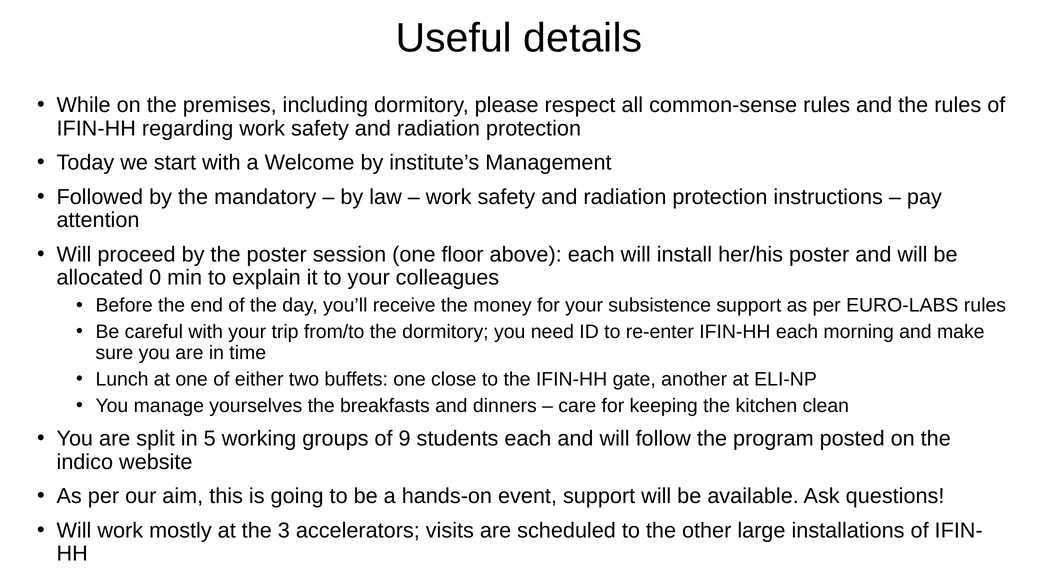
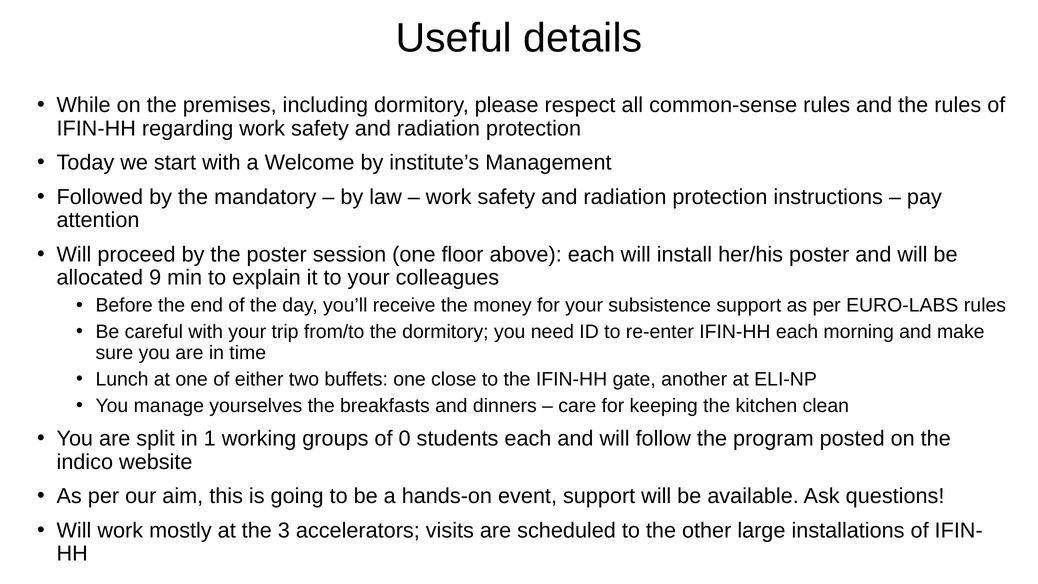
0: 0 -> 9 (155, 278)
5: 5 -> 1 (210, 439)
9: 9 -> 0 (405, 439)
